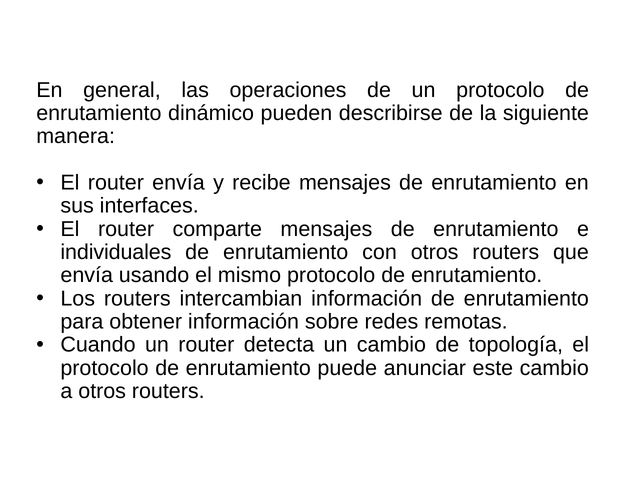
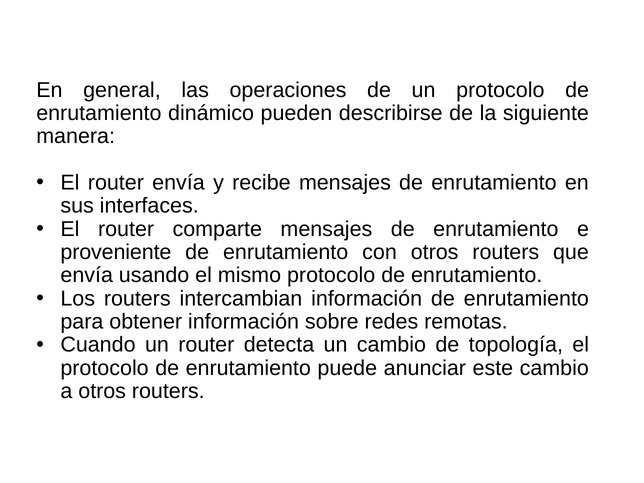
individuales: individuales -> proveniente (116, 252)
